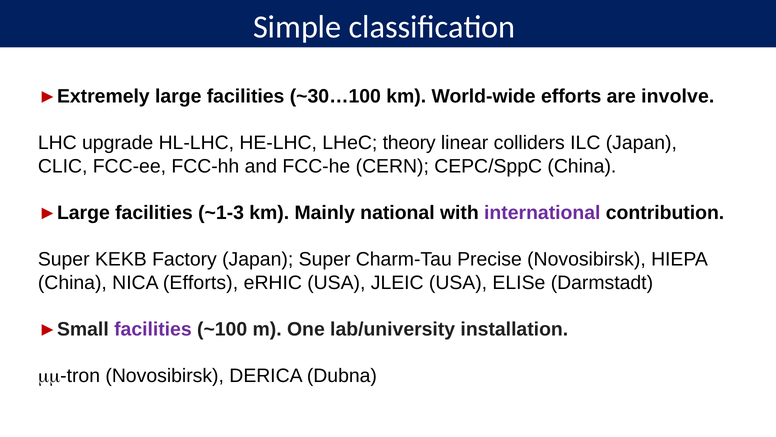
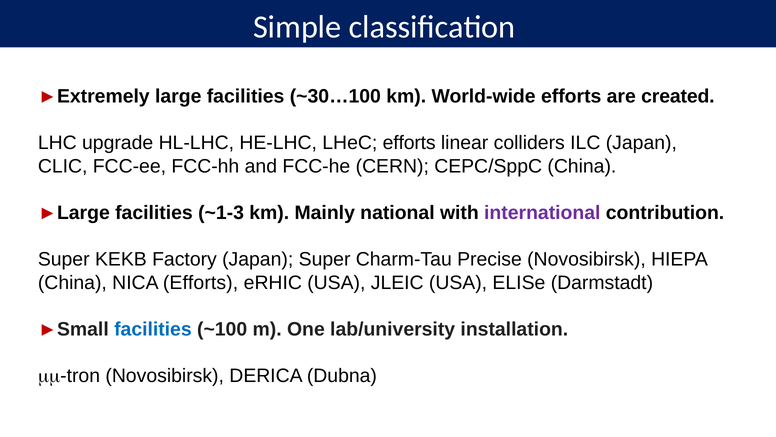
involve: involve -> created (678, 96)
LHeC theory: theory -> efforts (409, 143)
facilities colour: purple -> blue (153, 329)
